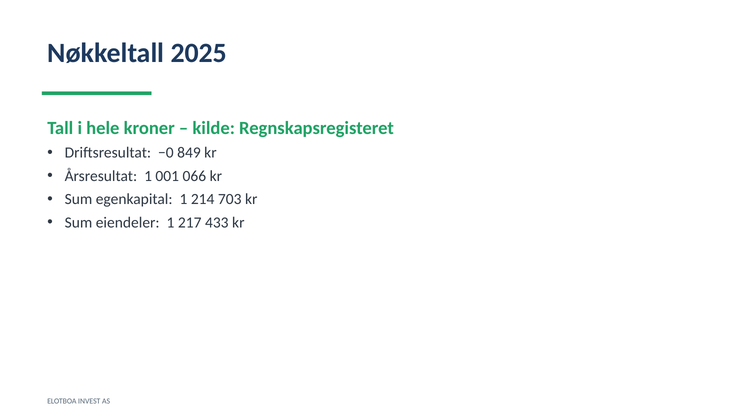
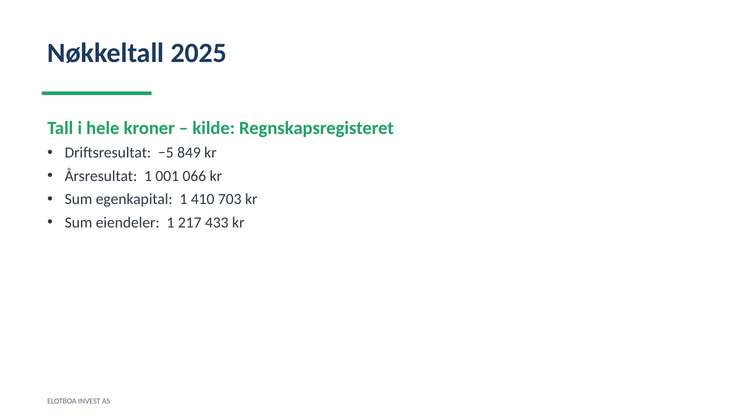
−0: −0 -> −5 (166, 153)
214: 214 -> 410 (203, 199)
